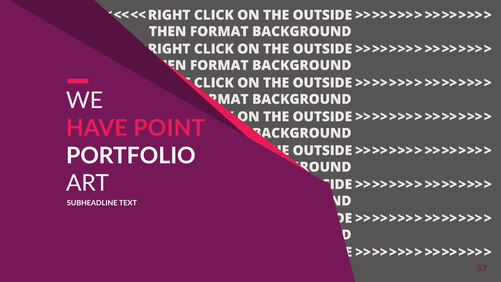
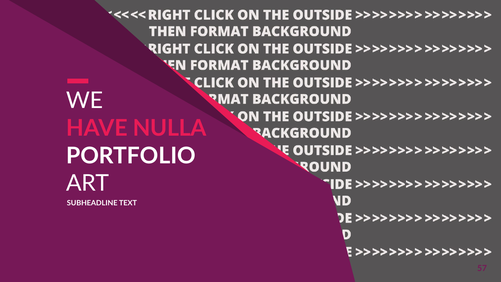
POINT: POINT -> NULLA (170, 128)
